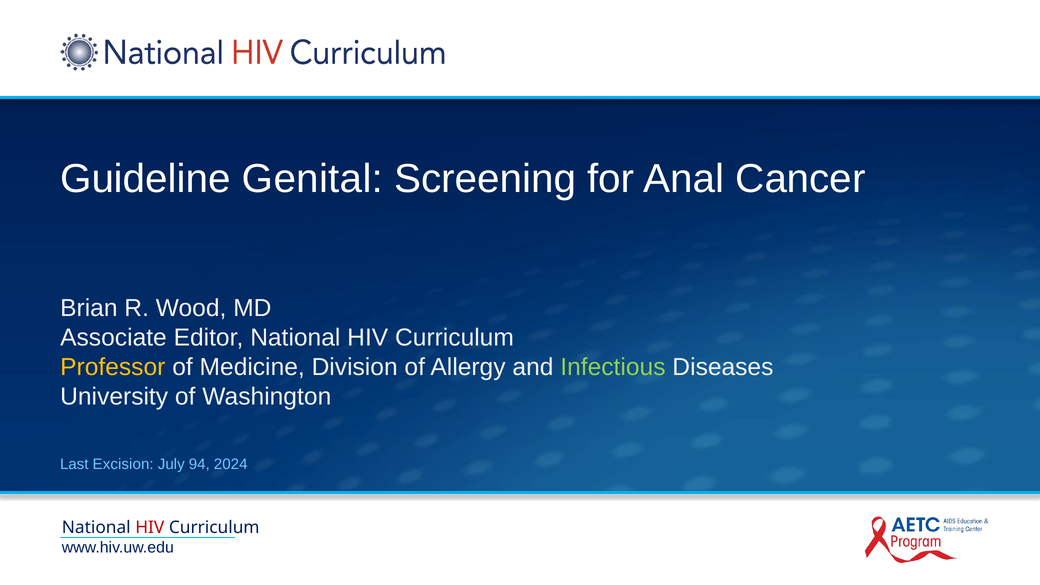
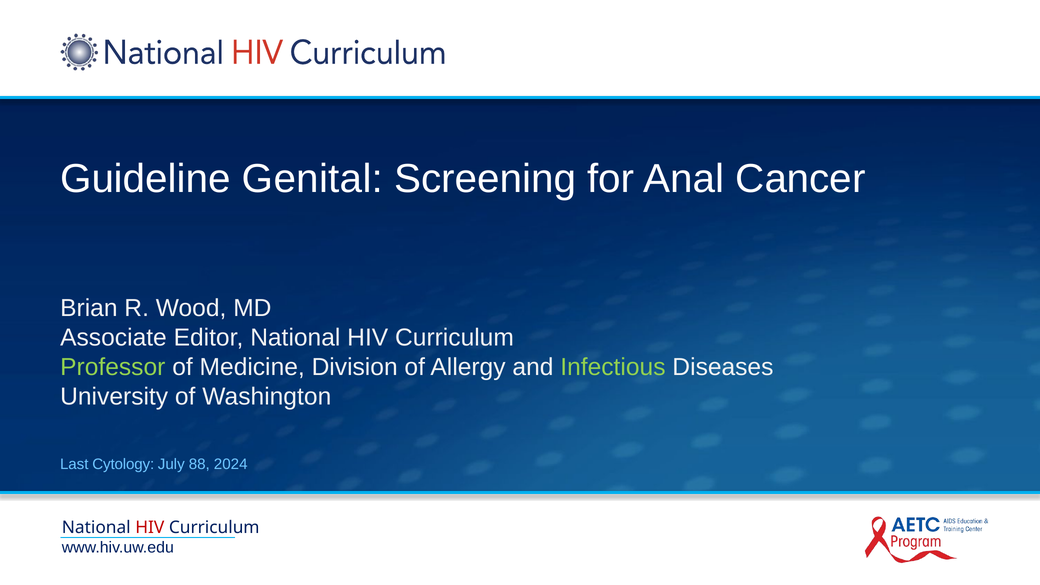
Professor colour: yellow -> light green (113, 367)
Excision: Excision -> Cytology (123, 464)
94: 94 -> 88 (199, 464)
